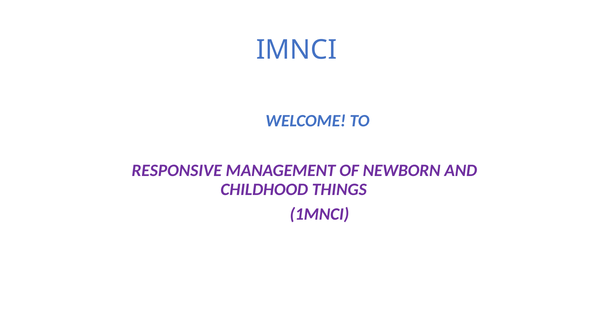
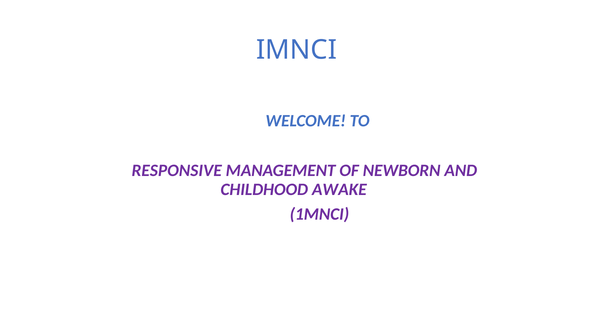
THINGS: THINGS -> AWAKE (339, 189)
